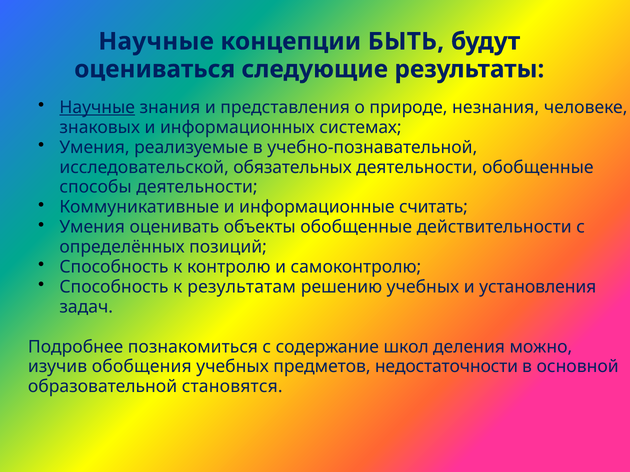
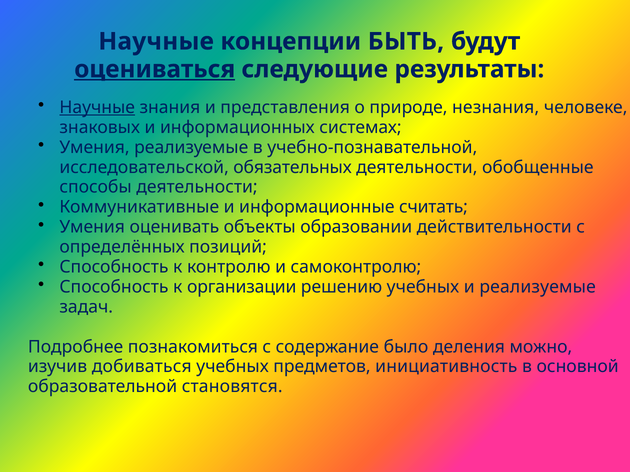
оцениваться underline: none -> present (155, 69)
объекты обобщенные: обобщенные -> образовании (356, 227)
результатам: результатам -> организации (242, 287)
и установления: установления -> реализуемые (538, 287)
школ: школ -> было (406, 347)
обобщения: обобщения -> добиваться (142, 367)
недостаточности: недостаточности -> инициативность (446, 367)
